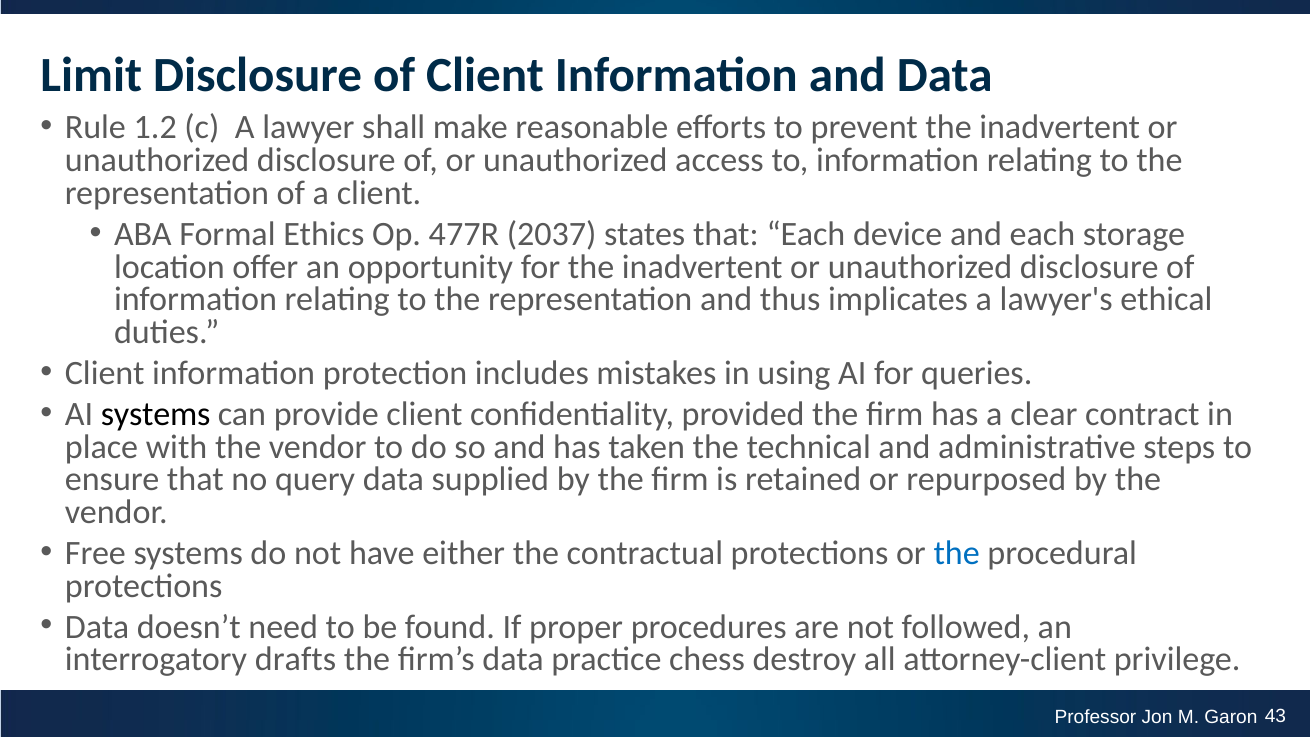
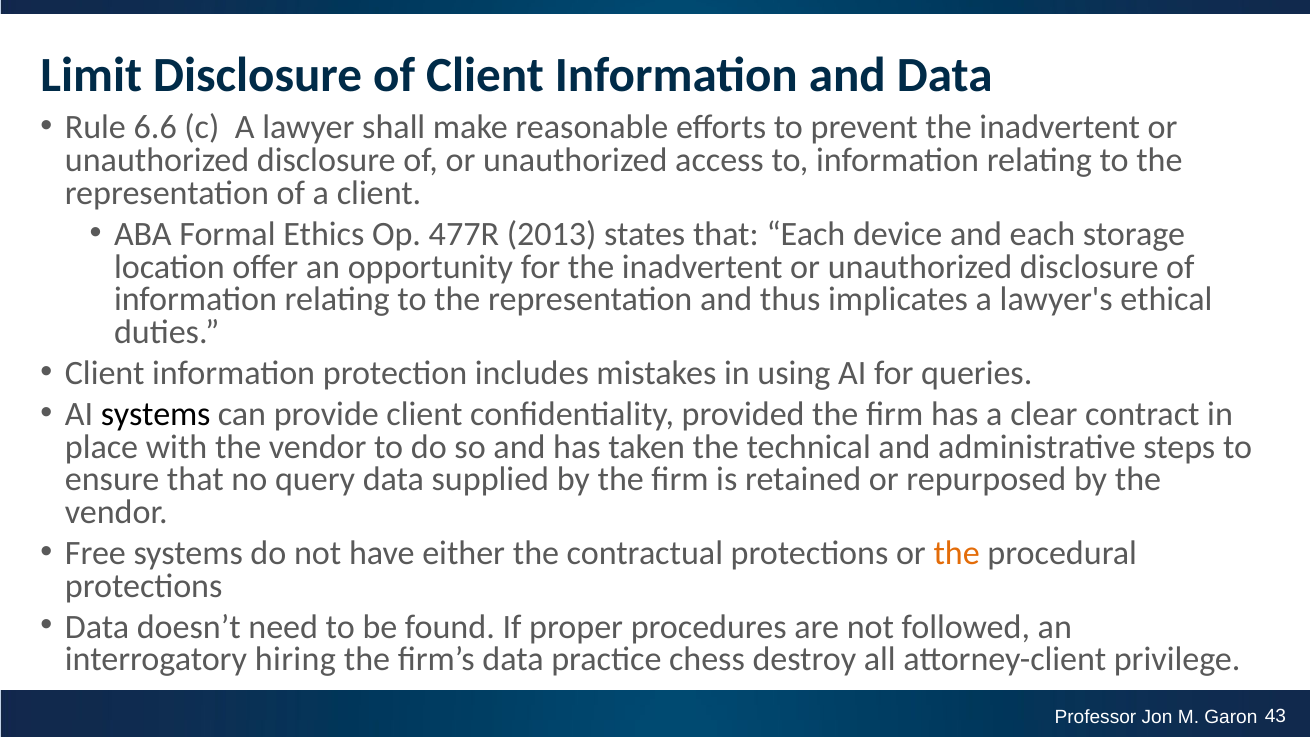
1.2: 1.2 -> 6.6 (155, 128)
2037: 2037 -> 2013 (552, 234)
the colour: blue -> orange (957, 553)
drafts: drafts -> hiring (295, 660)
